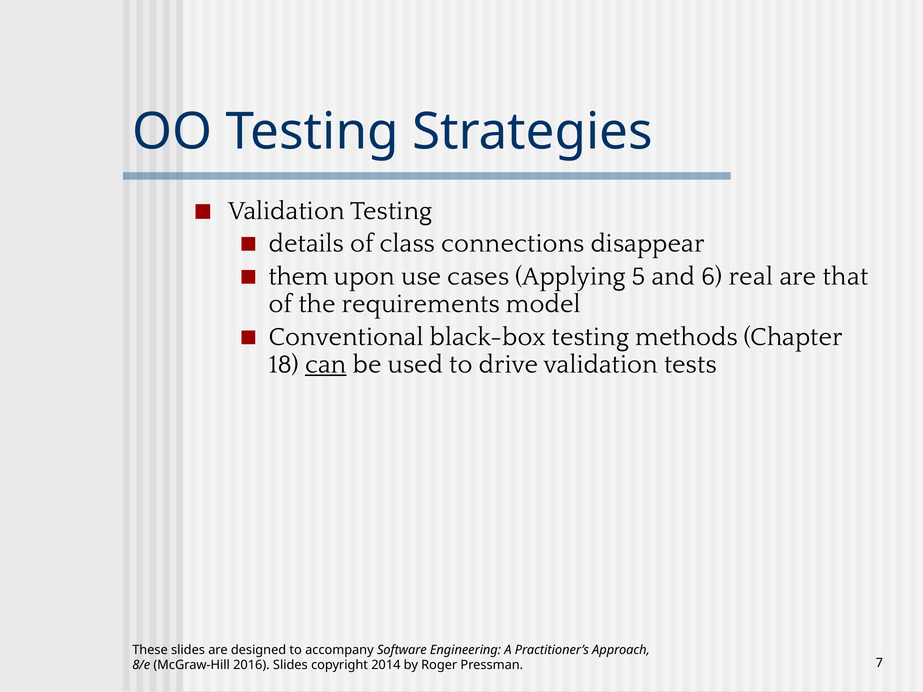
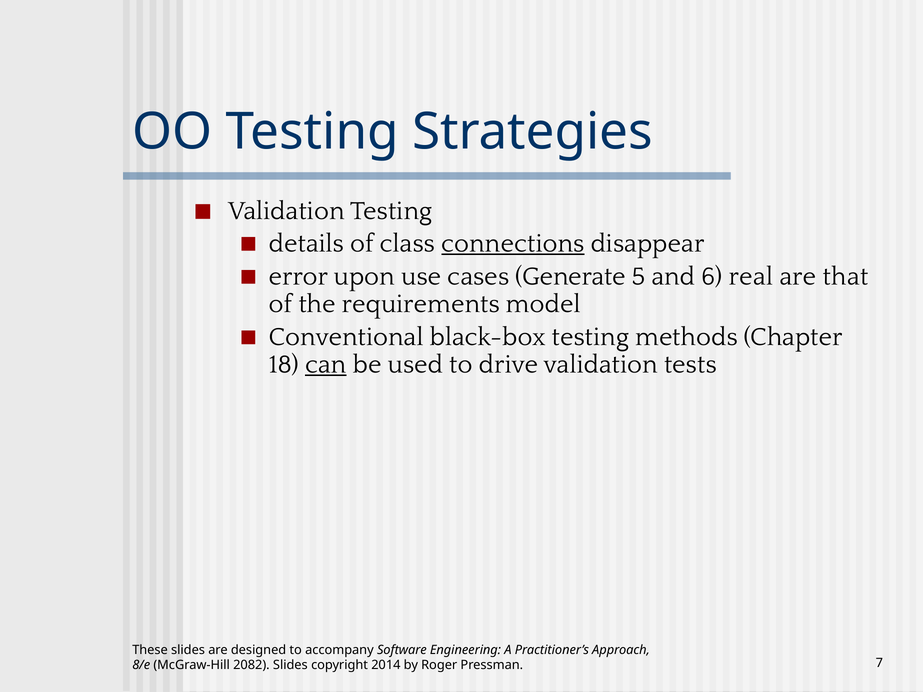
connections underline: none -> present (513, 243)
them: them -> error (299, 276)
Applying: Applying -> Generate (571, 276)
2016: 2016 -> 2082 (251, 665)
